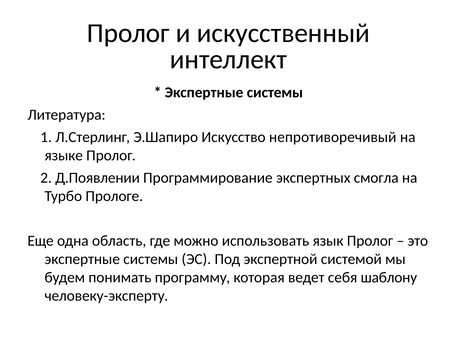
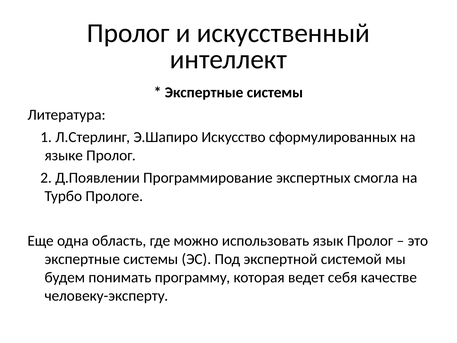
непротиворечивый: непротиворечивый -> сформулированных (333, 137)
шаблону: шаблону -> качестве (389, 277)
